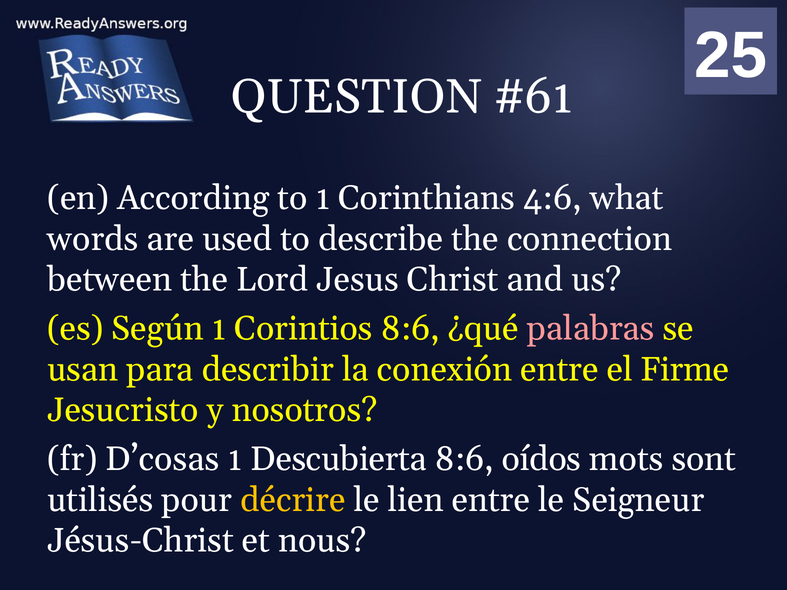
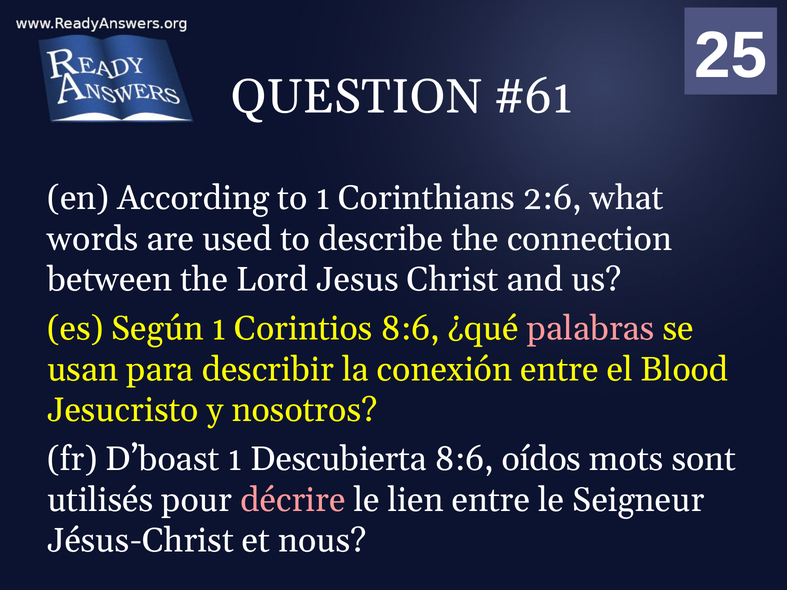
4:6: 4:6 -> 2:6 (552, 198)
Firme: Firme -> Blood (685, 370)
D’cosas: D’cosas -> D’boast (162, 459)
décrire colour: yellow -> pink (293, 500)
